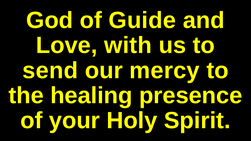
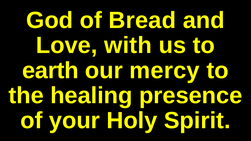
Guide: Guide -> Bread (142, 20)
send: send -> earth (50, 71)
